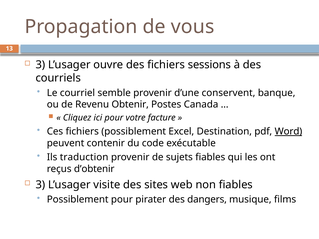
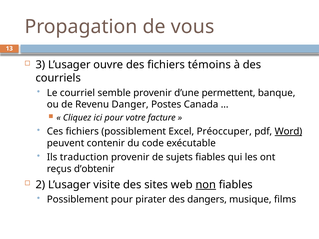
sessions: sessions -> témoins (209, 65)
conservent: conservent -> permettent (229, 93)
Obtenir: Obtenir -> Danger (130, 105)
Destination: Destination -> Préoccuper (224, 132)
3: 3 -> 2 (40, 185)
non underline: none -> present (206, 185)
